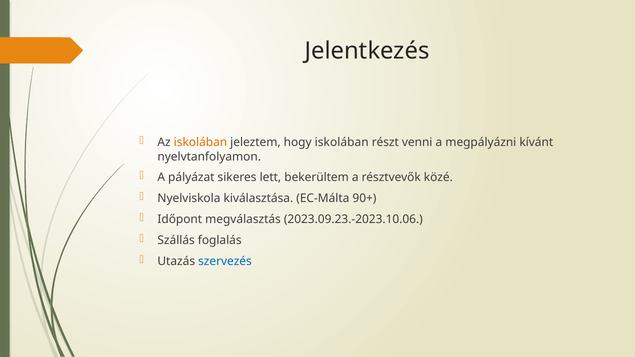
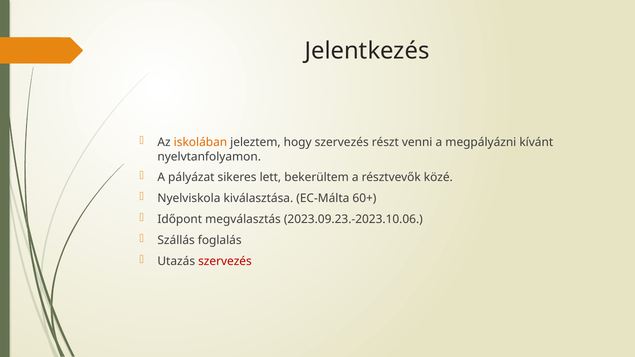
hogy iskolában: iskolában -> szervezés (342, 142)
90+: 90+ -> 60+ (364, 198)
szervezés colour: blue -> red (225, 261)
